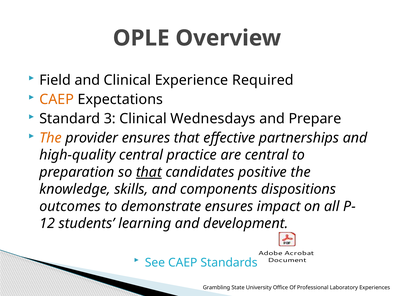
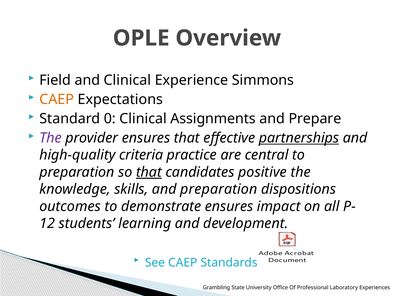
Required: Required -> Simmons (263, 80)
3: 3 -> 0 (110, 118)
Wednesdays: Wednesdays -> Assignments (213, 118)
The colour: orange -> purple (51, 138)
partnerships underline: none -> present (299, 138)
high-quality central: central -> criteria (141, 155)
and components: components -> preparation (219, 189)
